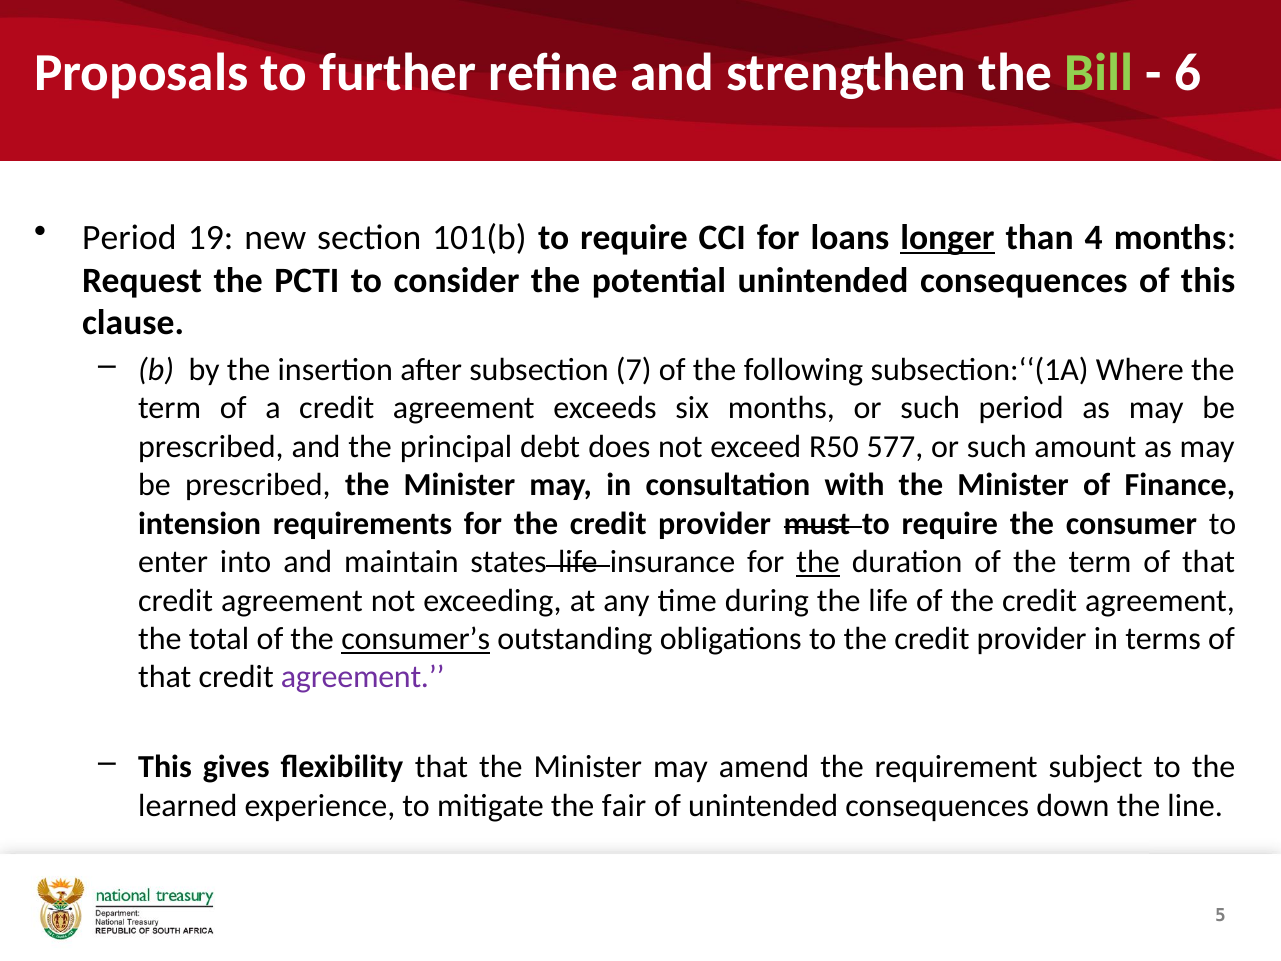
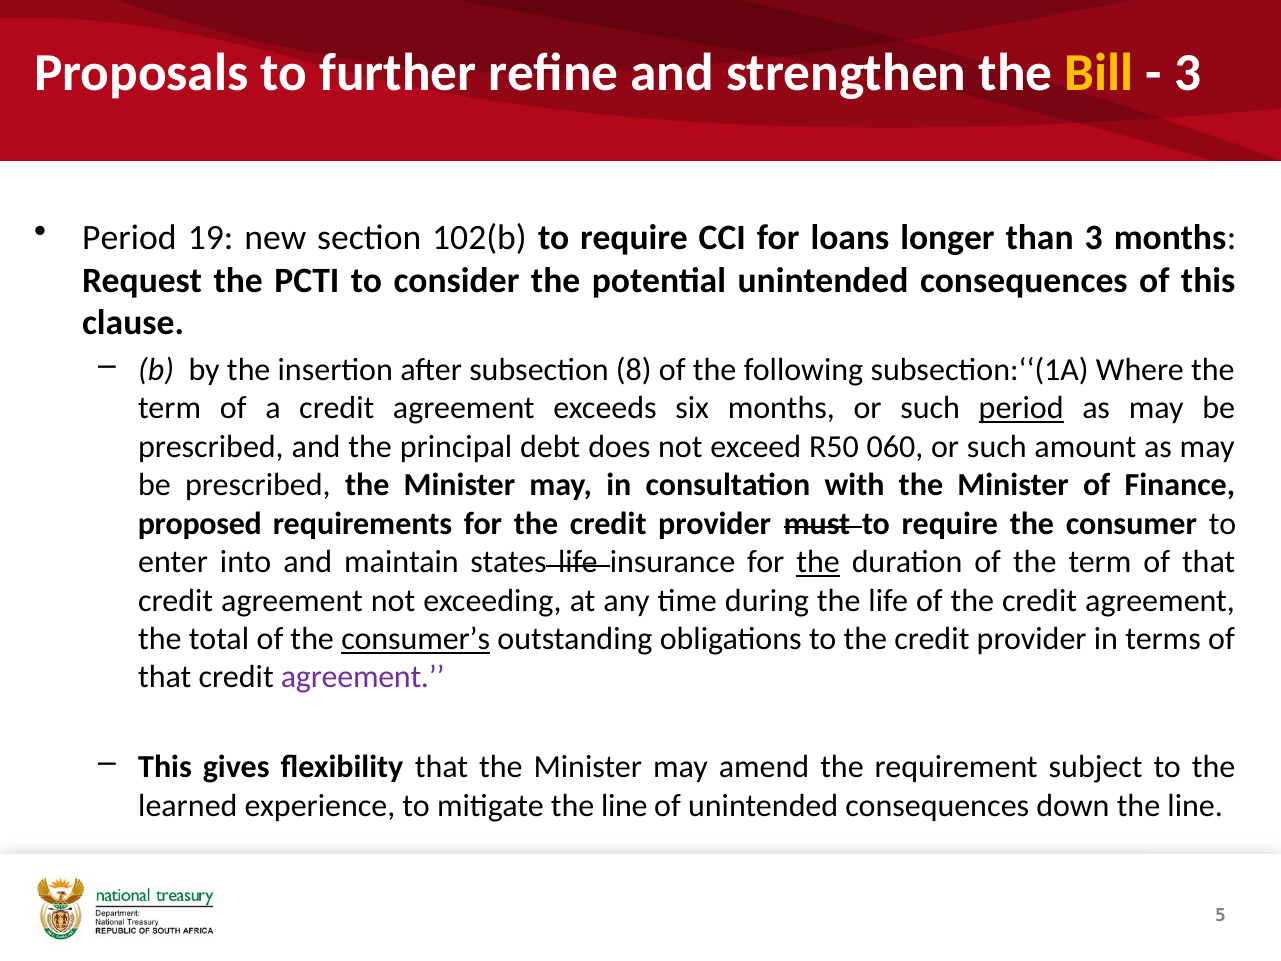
Bill colour: light green -> yellow (1099, 73)
6: 6 -> 3 (1188, 73)
101(b: 101(b -> 102(b (479, 238)
longer underline: present -> none (947, 238)
than 4: 4 -> 3 (1094, 238)
7: 7 -> 8 (634, 370)
period underline: none -> present (1021, 408)
577: 577 -> 060 (895, 447)
intension: intension -> proposed (200, 524)
mitigate the fair: fair -> line (624, 805)
